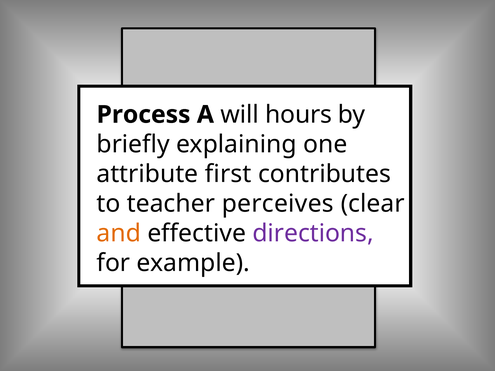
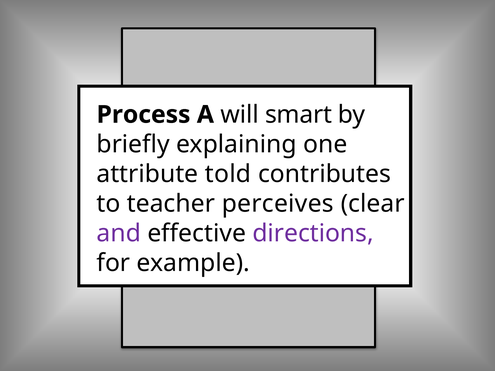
hours: hours -> smart (299, 115)
first: first -> told (228, 174)
and colour: orange -> purple (119, 233)
